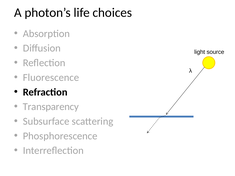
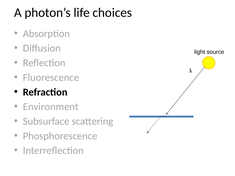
Transparency: Transparency -> Environment (51, 107)
